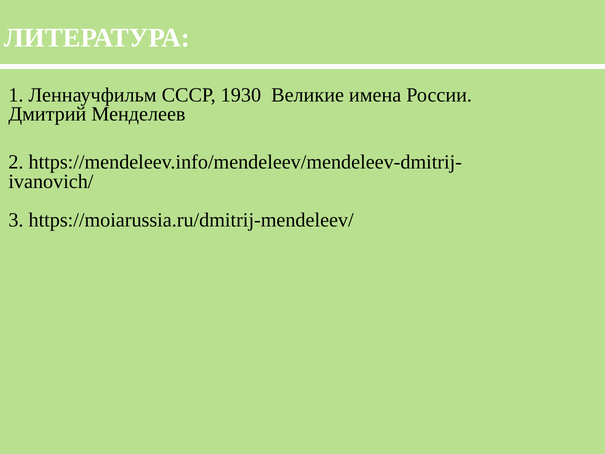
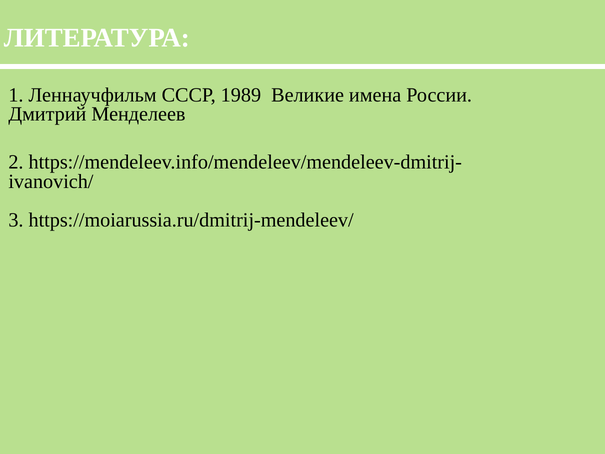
1930: 1930 -> 1989 (241, 95)
